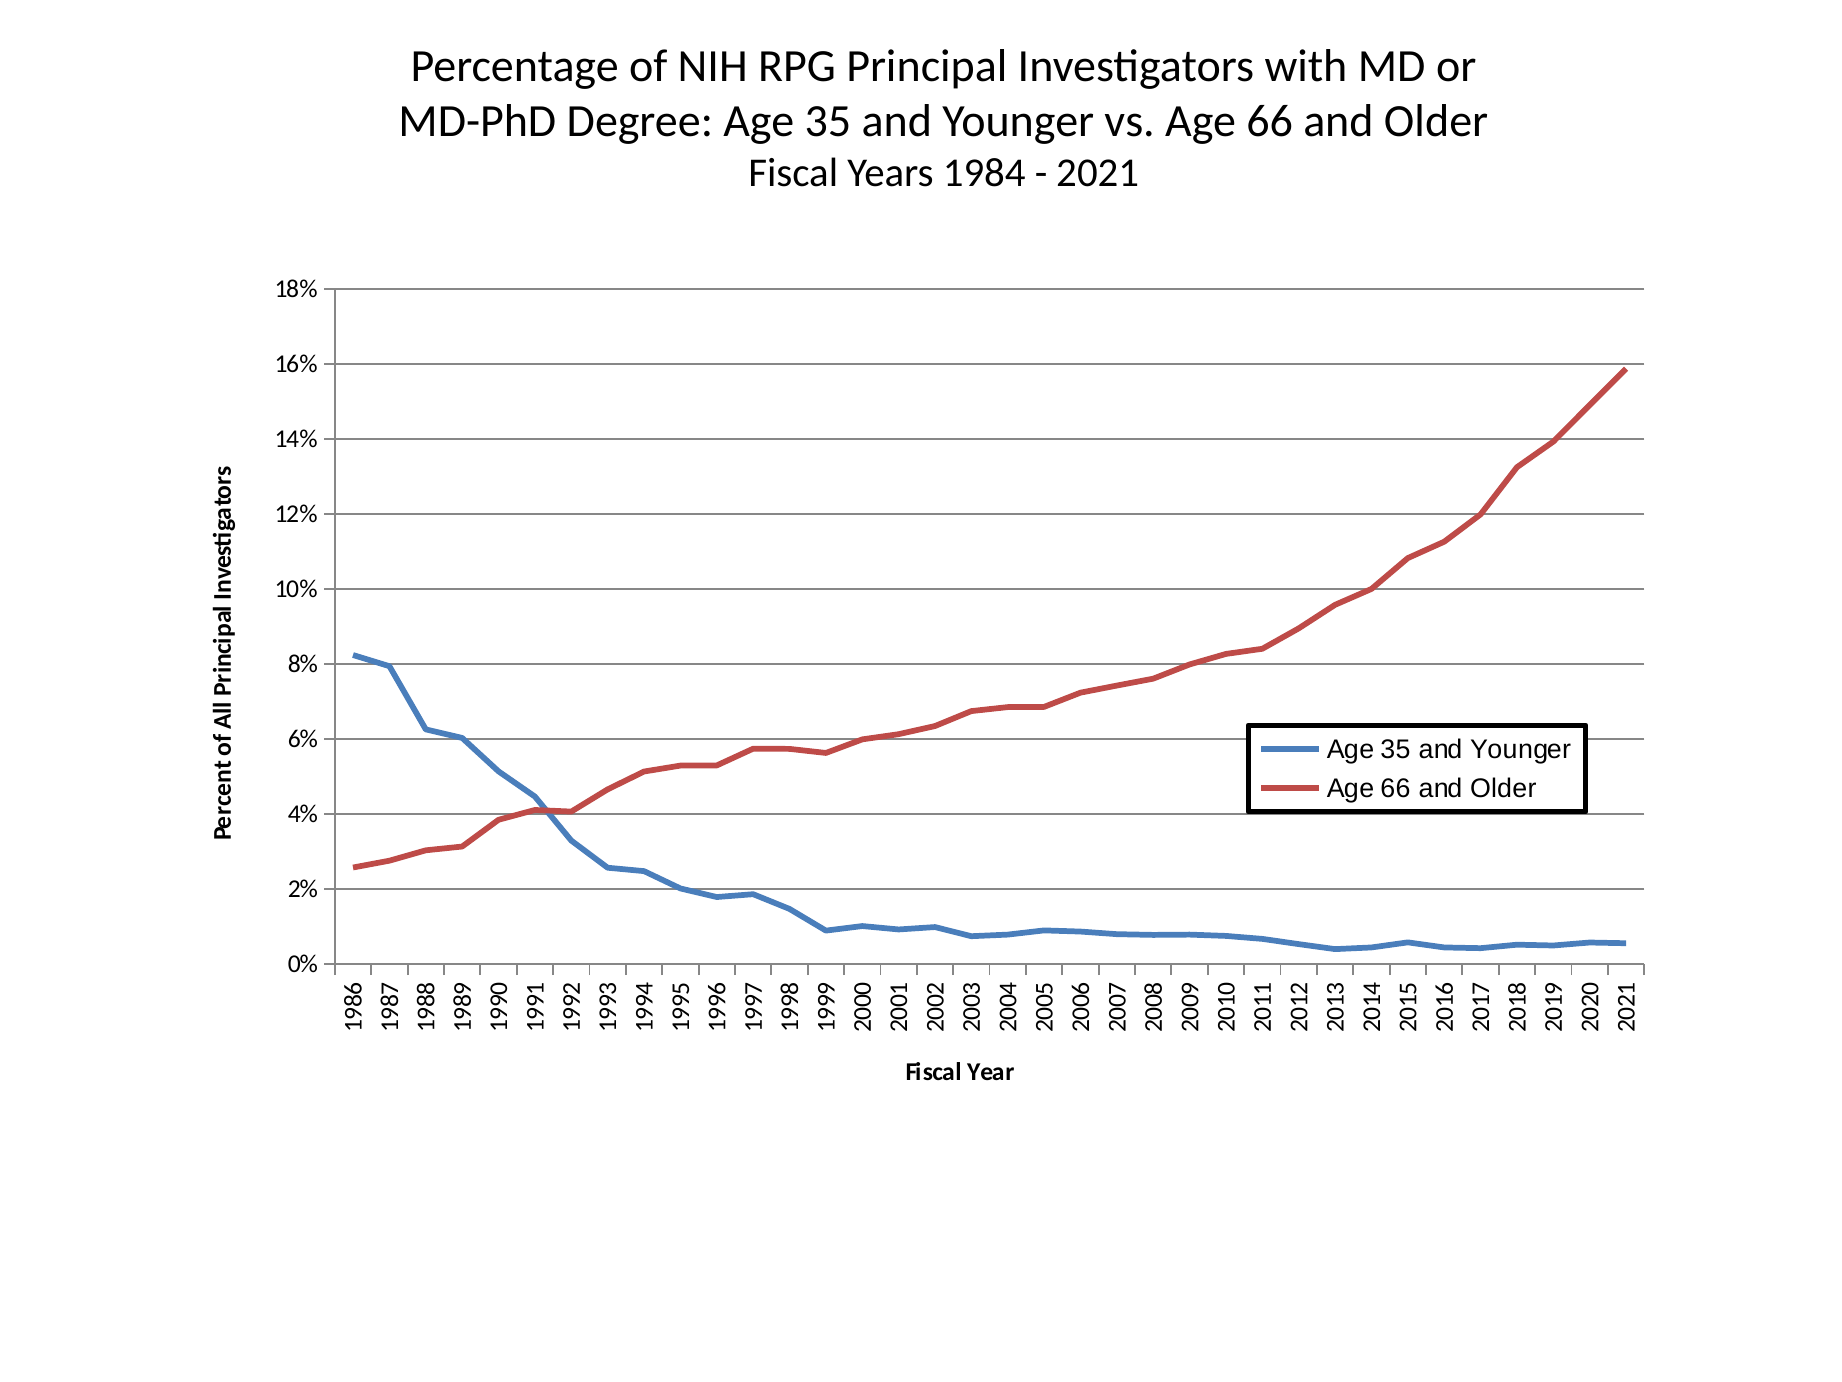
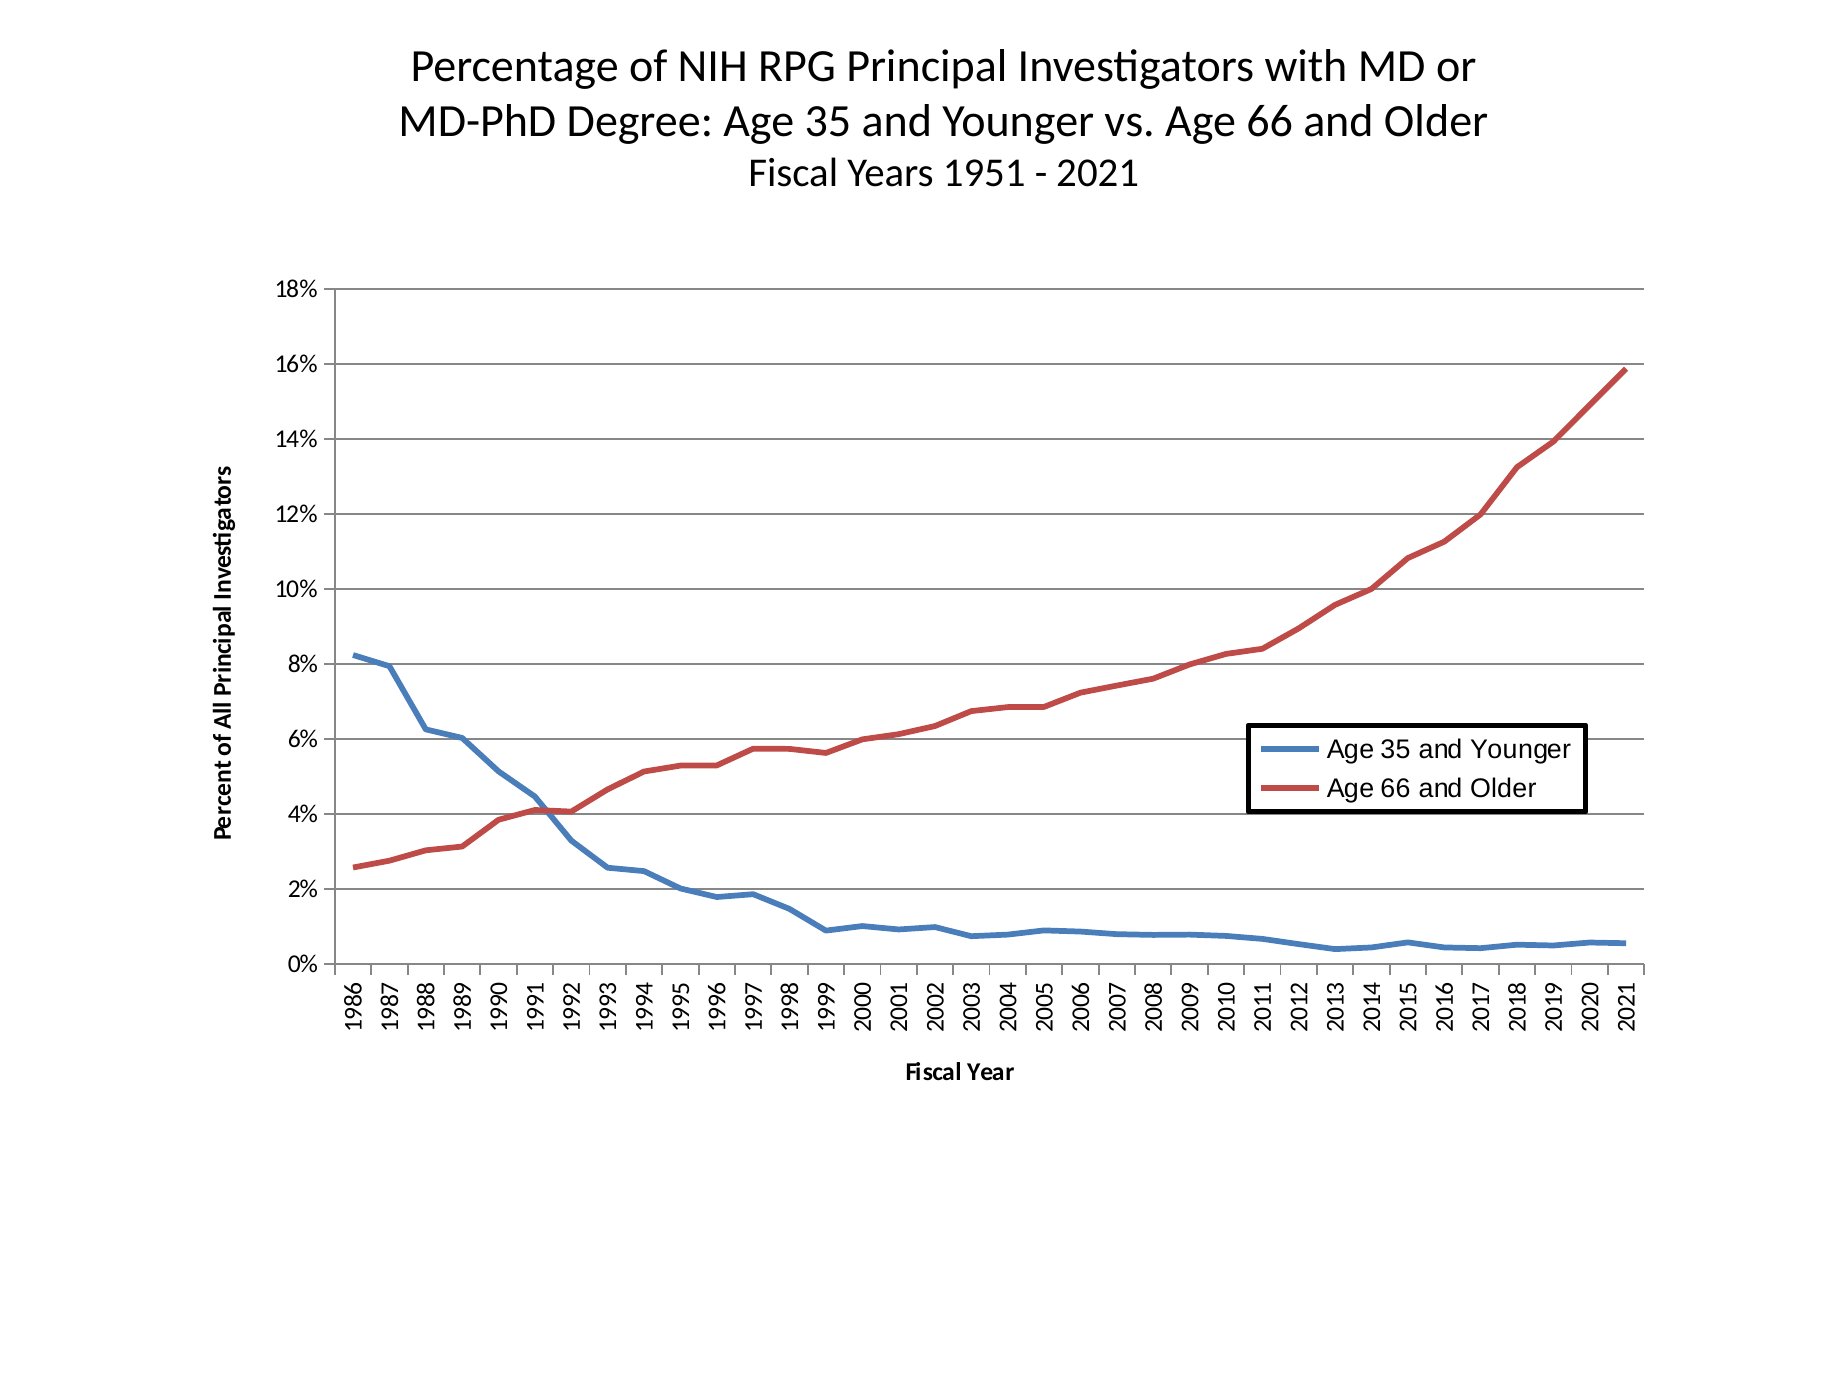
1984: 1984 -> 1951 (984, 173)
